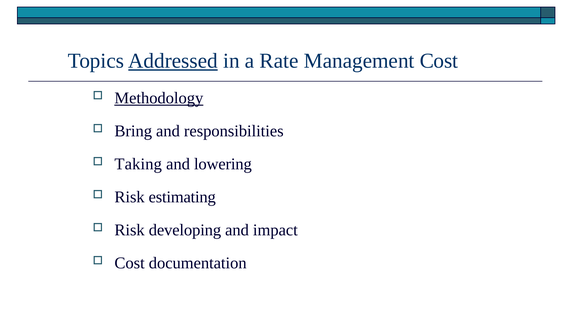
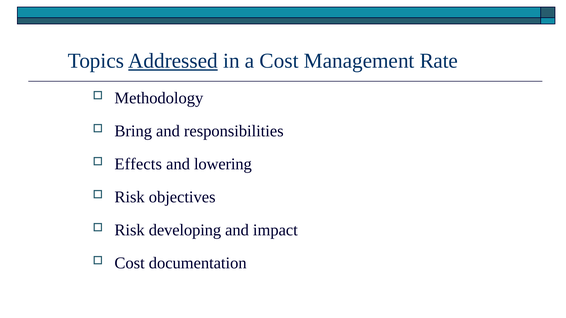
a Rate: Rate -> Cost (279, 61)
Management Cost: Cost -> Rate (439, 61)
Methodology underline: present -> none (159, 98)
Taking: Taking -> Effects (138, 164)
estimating: estimating -> objectives (182, 197)
